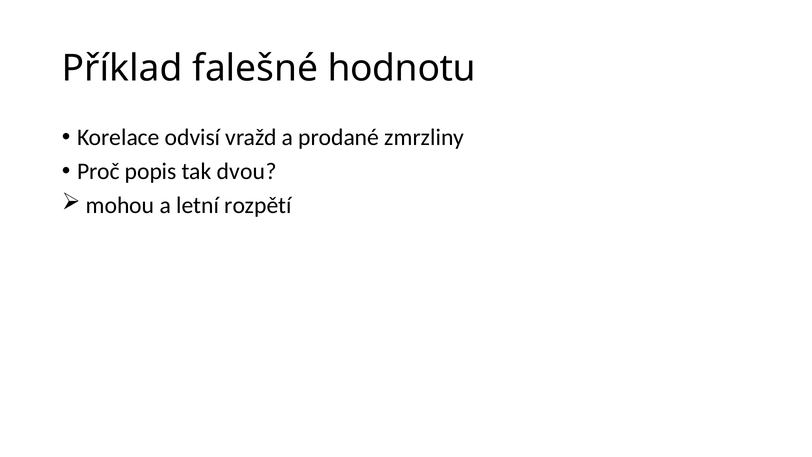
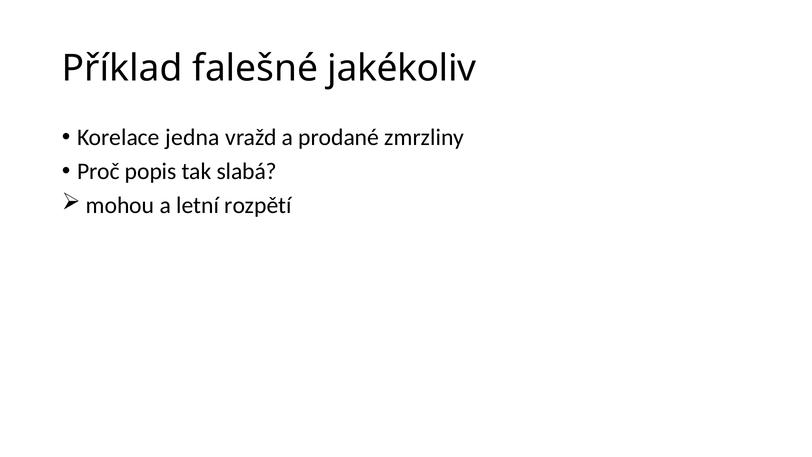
hodnotu: hodnotu -> jakékoliv (402, 68)
odvisí: odvisí -> jedna (192, 137)
dvou: dvou -> slabá (247, 171)
